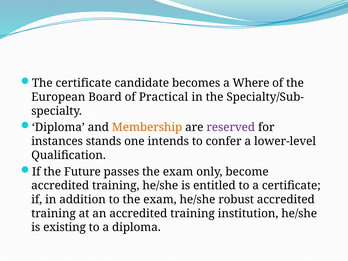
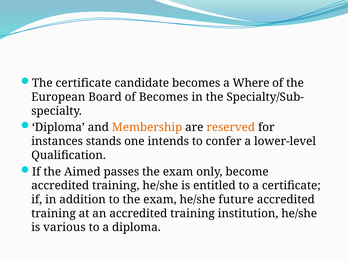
of Practical: Practical -> Becomes (164, 97)
reserved colour: purple -> orange (231, 127)
Future: Future -> Aimed (82, 172)
robust: robust -> future (236, 200)
existing: existing -> various (64, 227)
